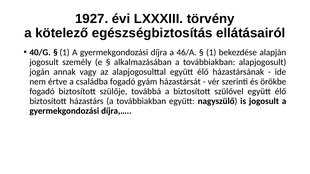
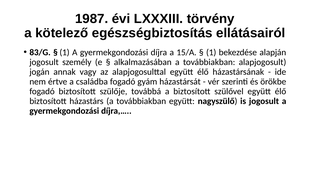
1927: 1927 -> 1987 (92, 19)
40/G: 40/G -> 83/G (40, 52)
46/A: 46/A -> 15/A (187, 52)
